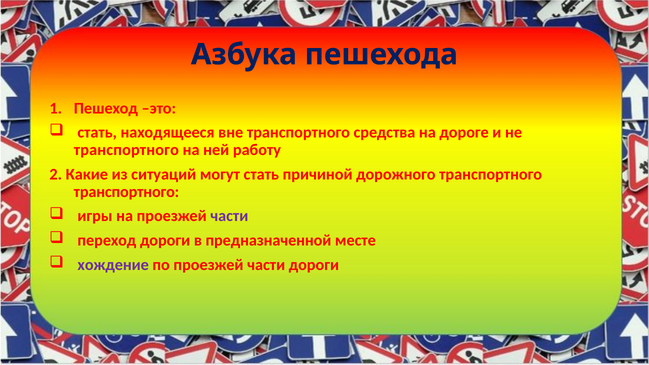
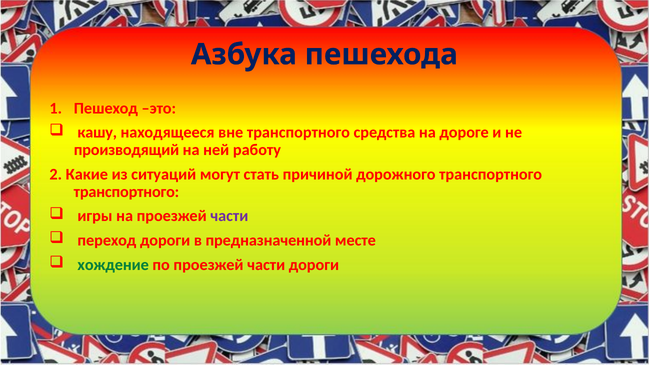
стать: стать -> кашу (97, 133)
транспортного: транспортного -> производящий (127, 150)
хождение colour: purple -> green (113, 265)
